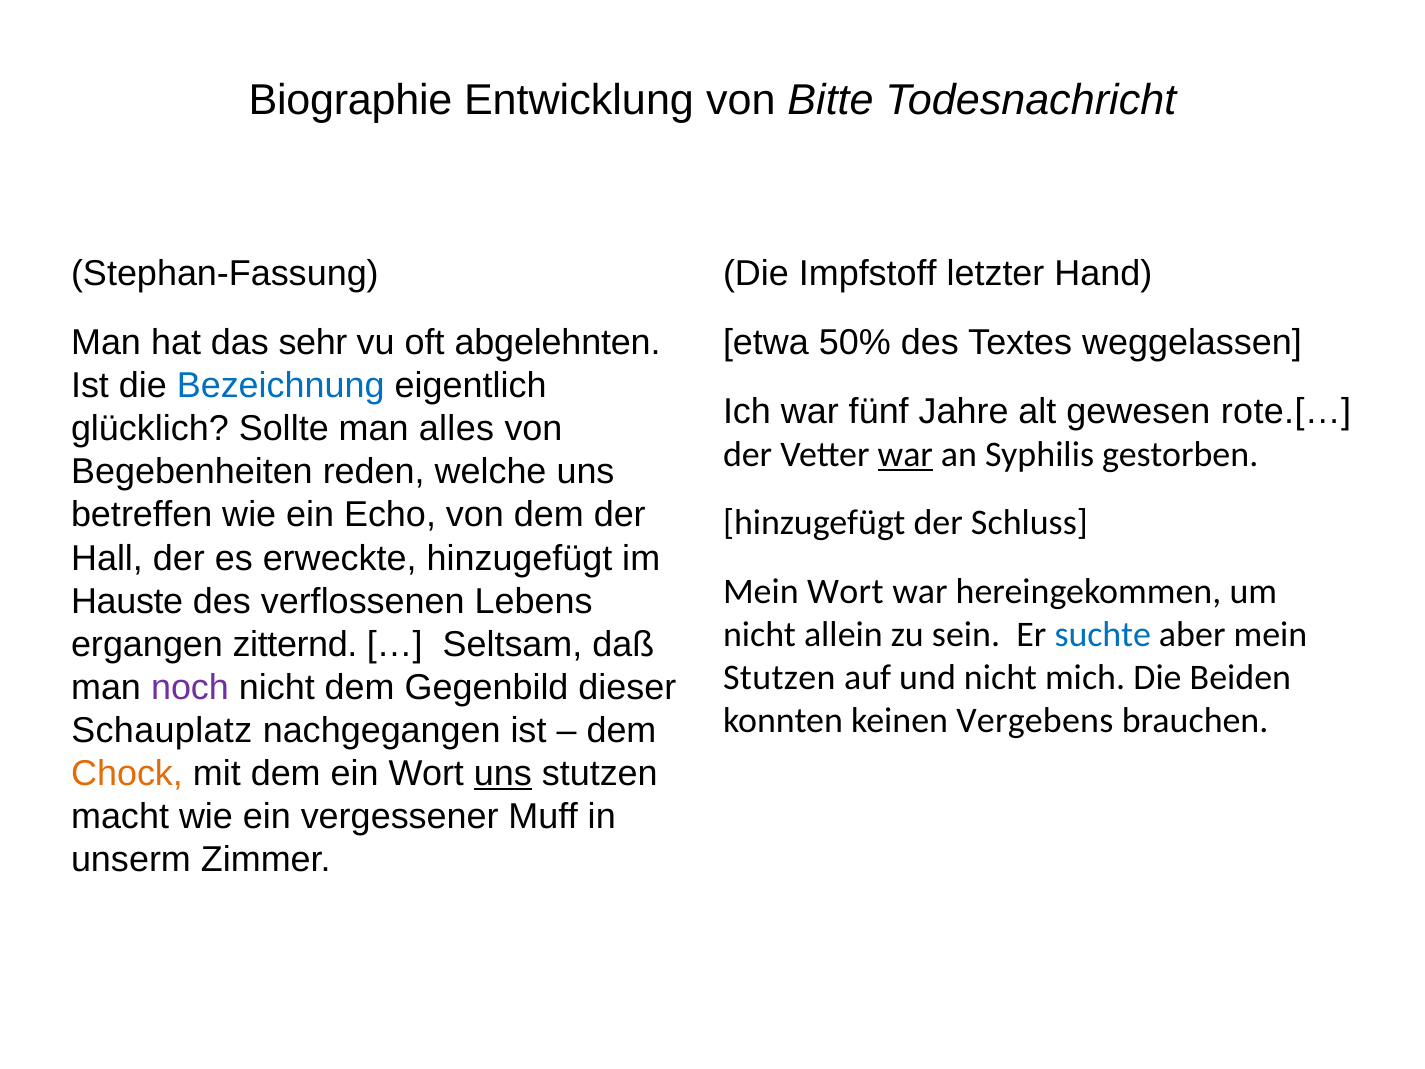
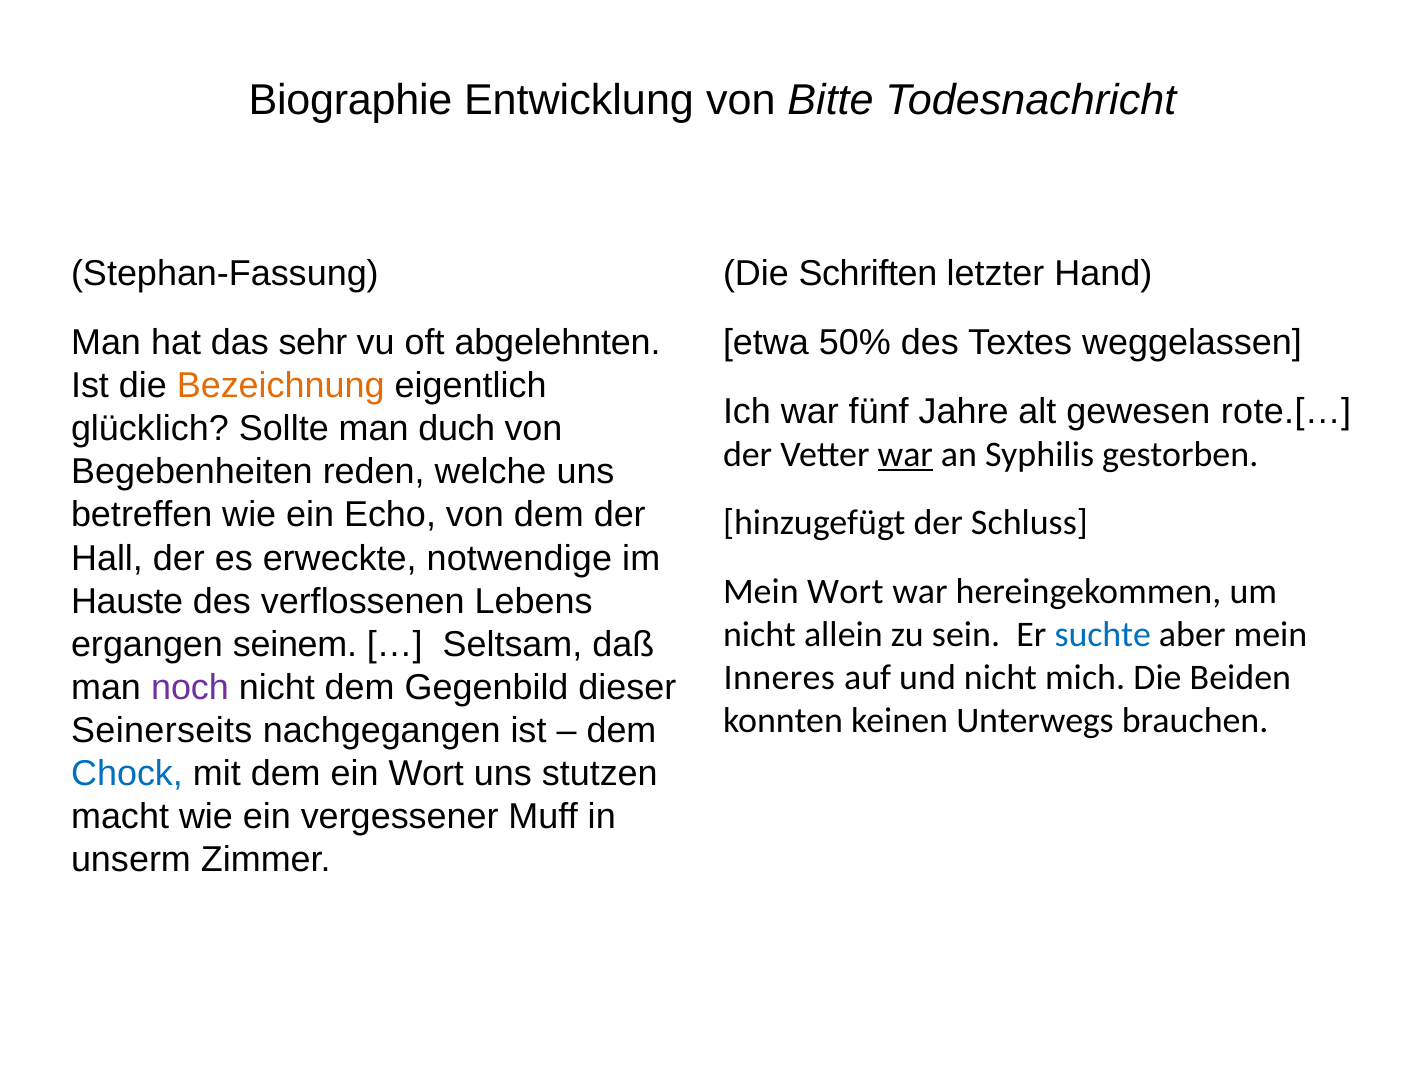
Impfstoff: Impfstoff -> Schriften (868, 274)
Bezeichnung colour: blue -> orange (281, 386)
alles: alles -> duch (457, 429)
erweckte hinzugefügt: hinzugefügt -> notwendige (519, 558)
zitternd: zitternd -> seinem (295, 644)
Stutzen: Stutzen -> Inneres (779, 677)
Vergebens: Vergebens -> Unterwegs (1035, 720)
Schauplatz: Schauplatz -> Seinerseits (162, 730)
Chock colour: orange -> blue (127, 774)
uns underline: present -> none (503, 774)
